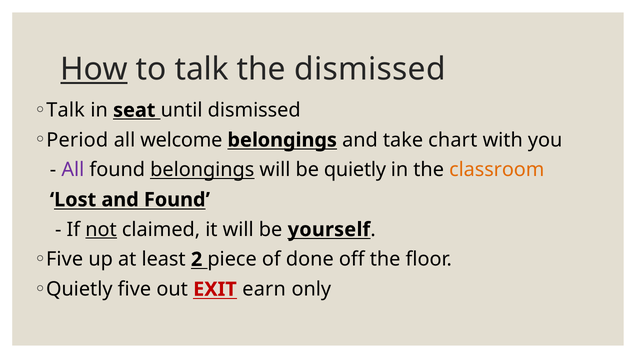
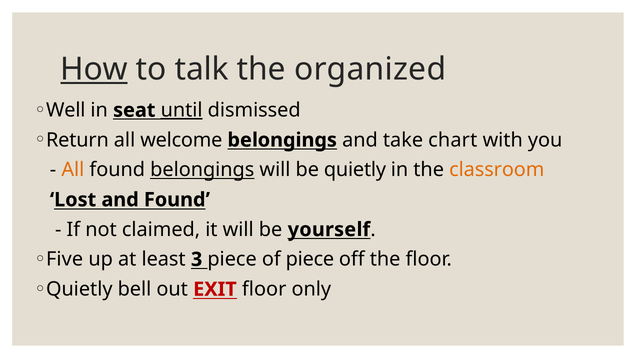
the dismissed: dismissed -> organized (370, 69)
Talk: Talk -> Well (66, 110)
until underline: none -> present (182, 110)
Period: Period -> Return (77, 140)
All colour: purple -> orange (73, 170)
not underline: present -> none (101, 229)
2: 2 -> 3 (197, 259)
of done: done -> piece (310, 259)
Quietly five: five -> bell (134, 289)
EXIT earn: earn -> floor (264, 289)
